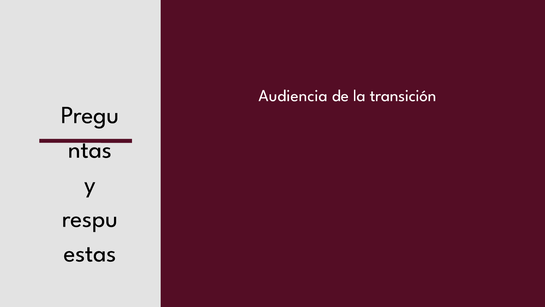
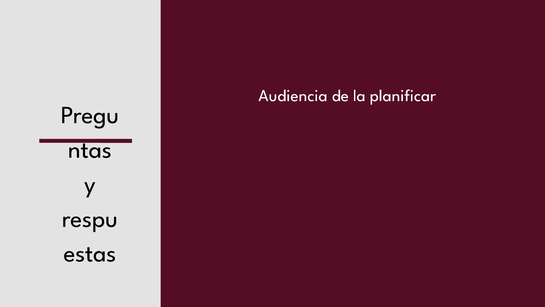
transición: transición -> planificar (403, 95)
